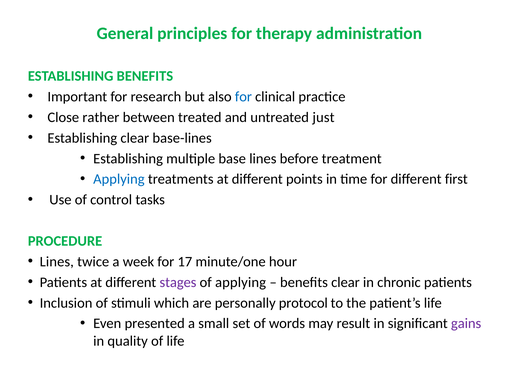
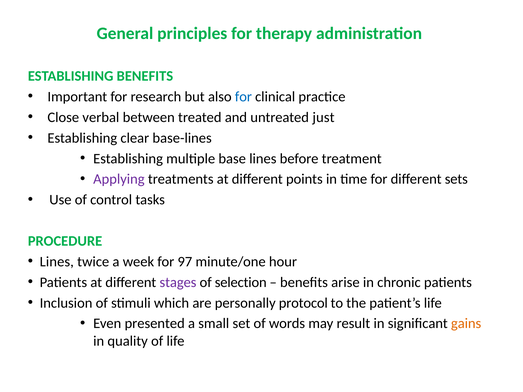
rather: rather -> verbal (101, 117)
Applying colour: blue -> purple (119, 179)
first: first -> sets (456, 179)
17: 17 -> 97 (185, 262)
of applying: applying -> selection (241, 282)
benefits clear: clear -> arise (345, 282)
gains colour: purple -> orange (466, 324)
